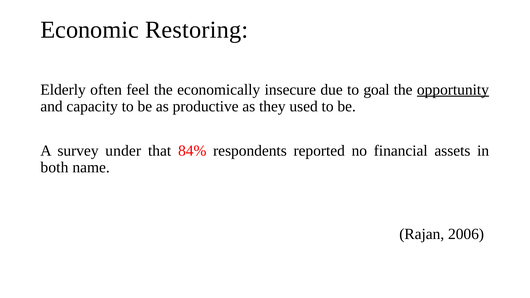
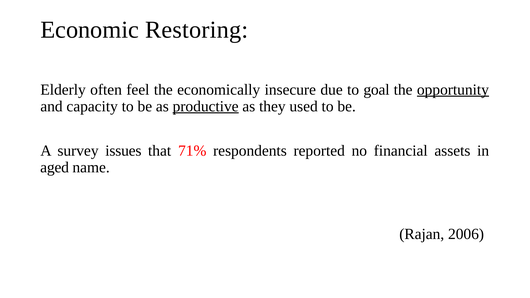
productive underline: none -> present (206, 106)
under: under -> issues (123, 151)
84%: 84% -> 71% (192, 151)
both: both -> aged (55, 167)
